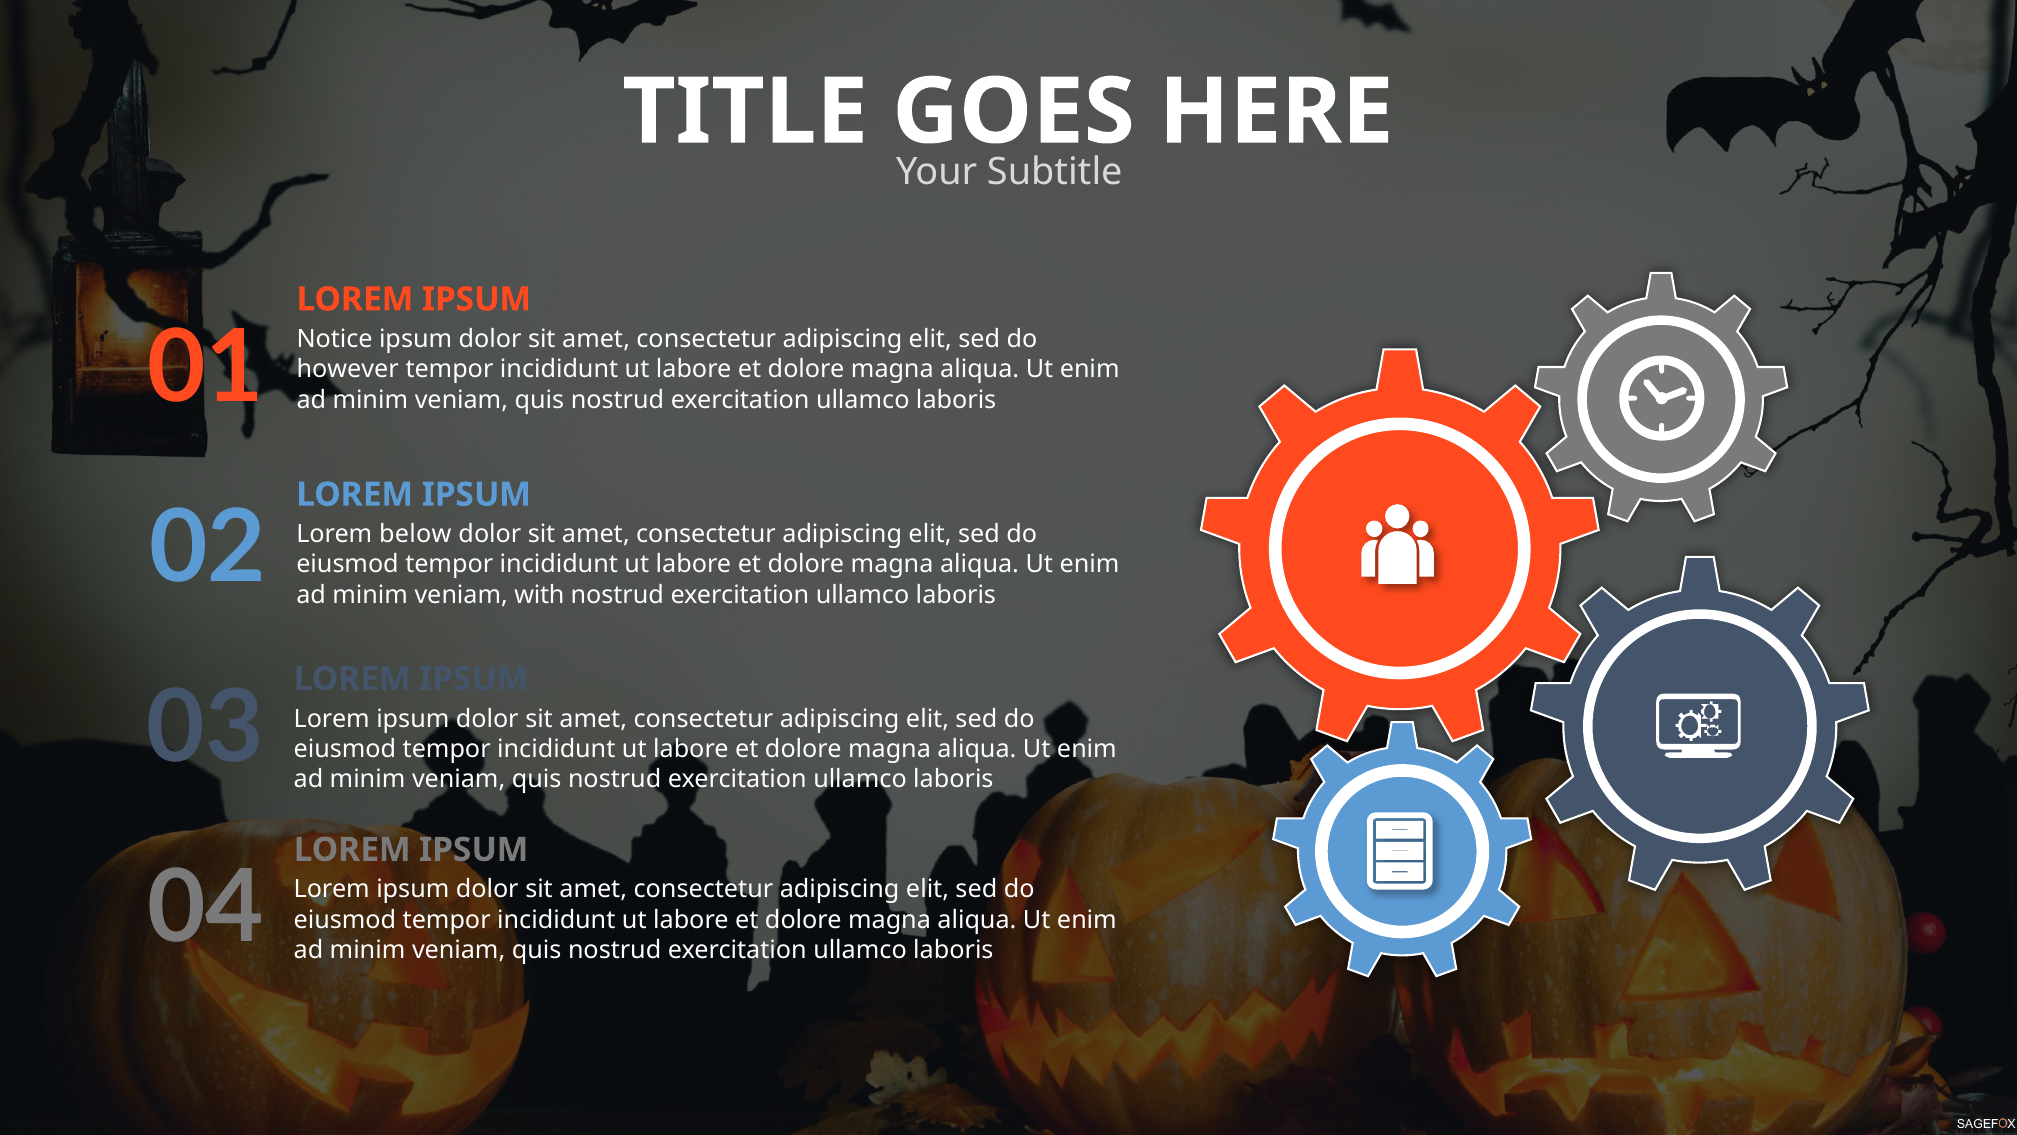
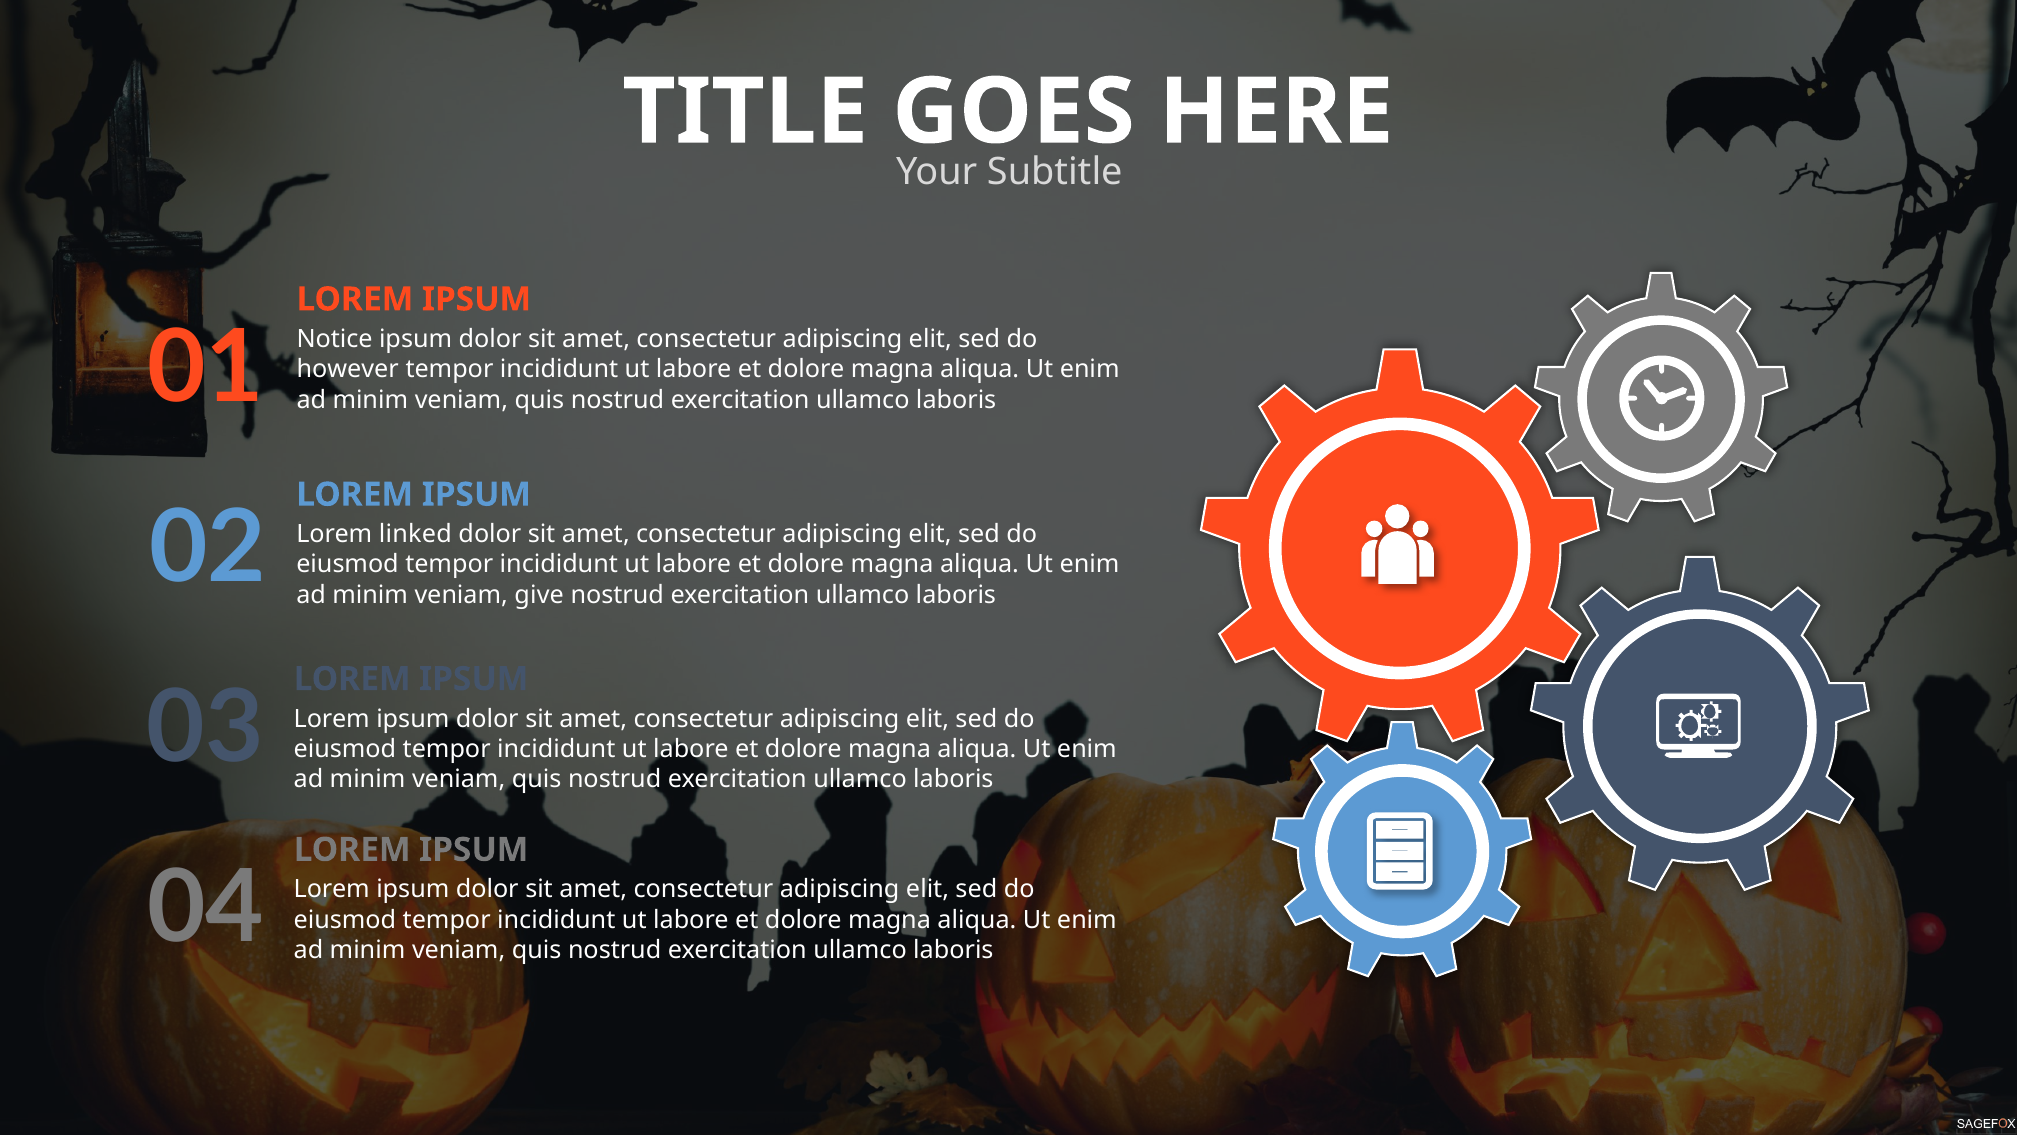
below: below -> linked (415, 534)
with: with -> give (539, 595)
